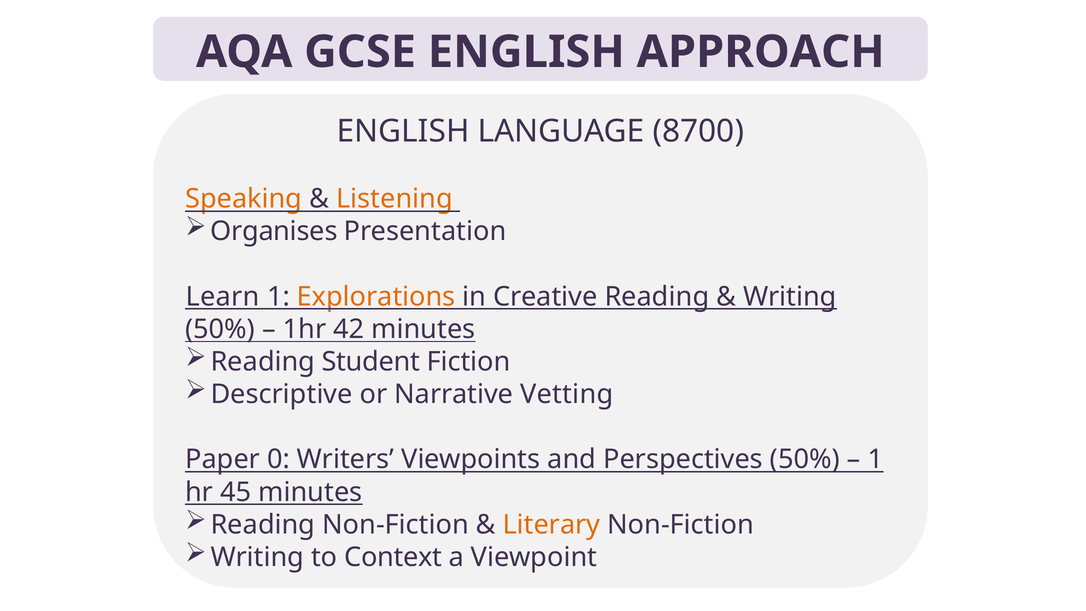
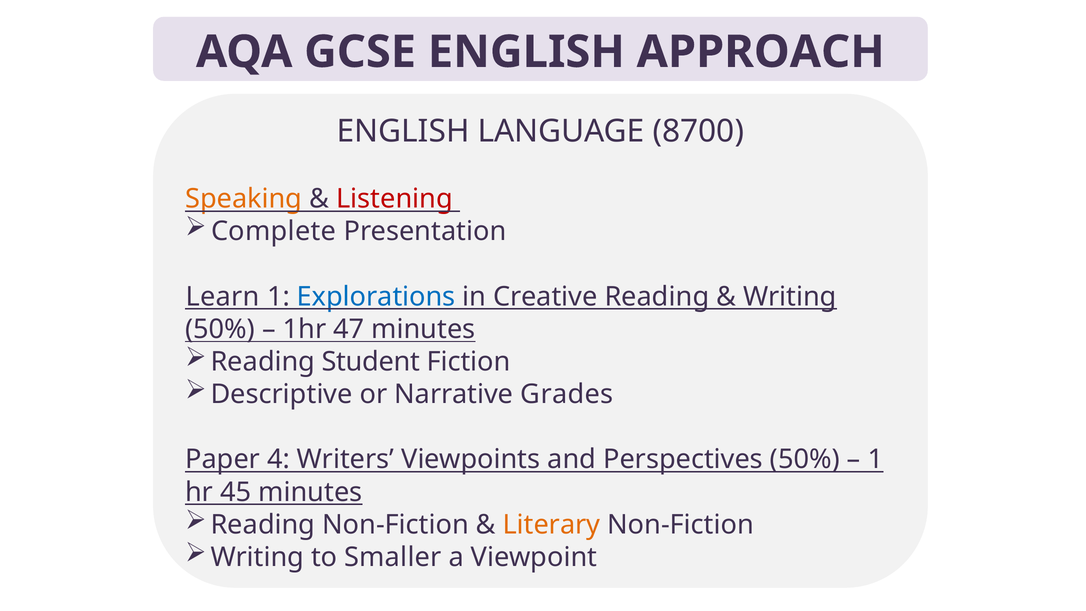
Listening colour: orange -> red (394, 199)
Organises: Organises -> Complete (274, 231)
Explorations colour: orange -> blue (376, 296)
42: 42 -> 47 (349, 329)
Vetting: Vetting -> Grades (567, 394)
0: 0 -> 4 (278, 459)
Context: Context -> Smaller (393, 557)
